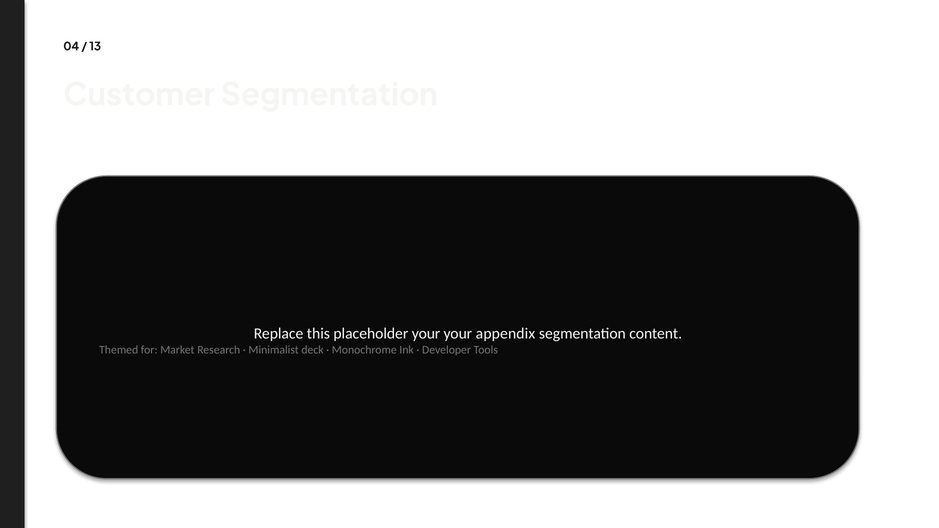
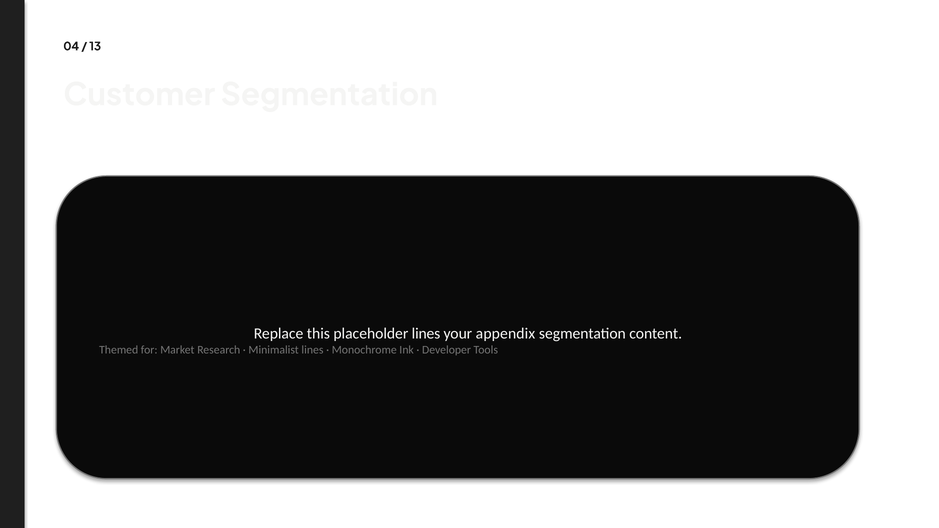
placeholder your: your -> lines (426, 334)
Minimalist deck: deck -> lines (312, 350)
